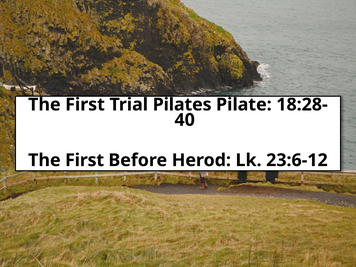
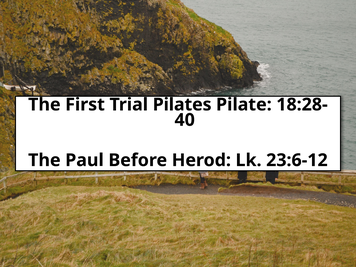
First: First -> Paul (84, 160)
